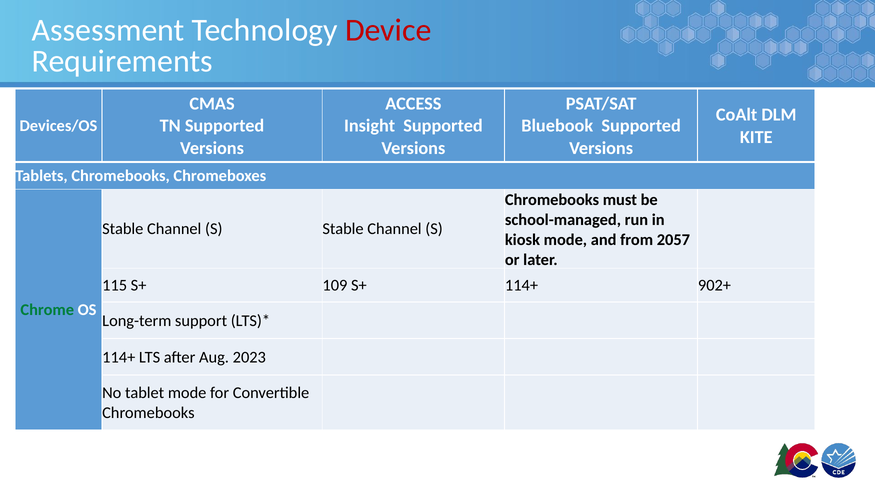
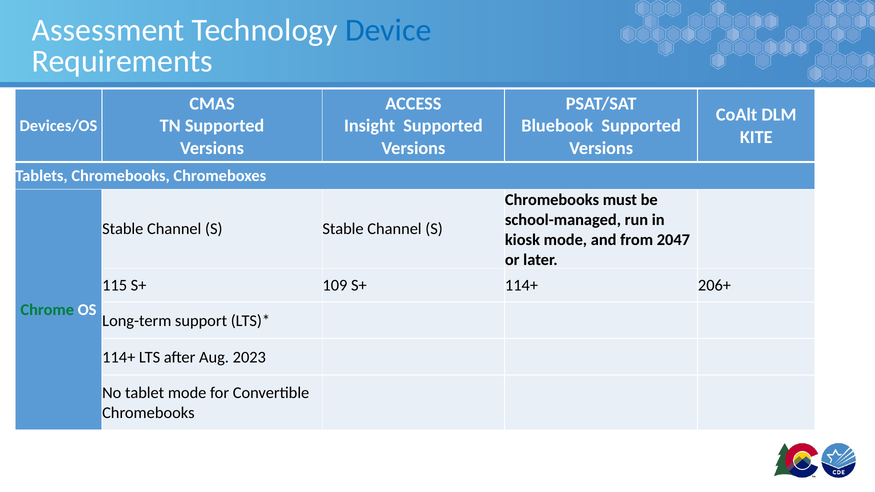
Device colour: red -> blue (388, 30)
2057: 2057 -> 2047 (673, 240)
902+: 902+ -> 206+ (715, 286)
